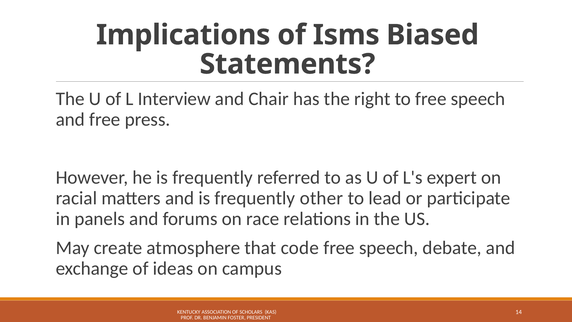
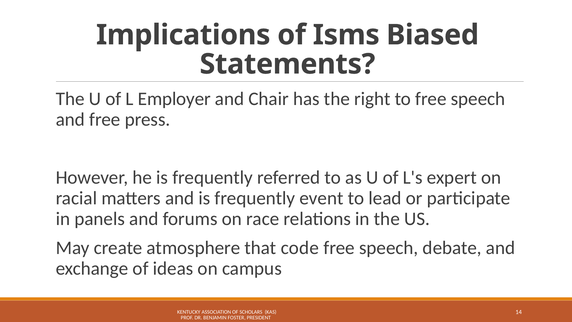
Interview: Interview -> Employer (174, 99)
other: other -> event (322, 198)
